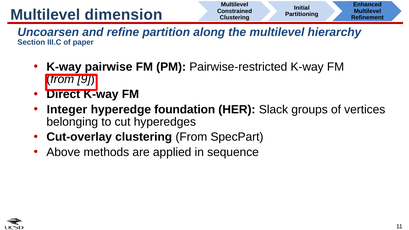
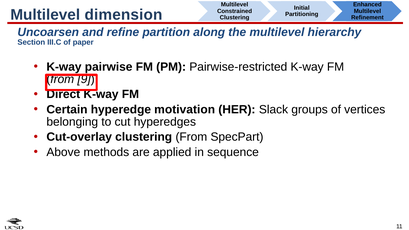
Integer: Integer -> Certain (67, 110)
foundation: foundation -> motivation (185, 110)
